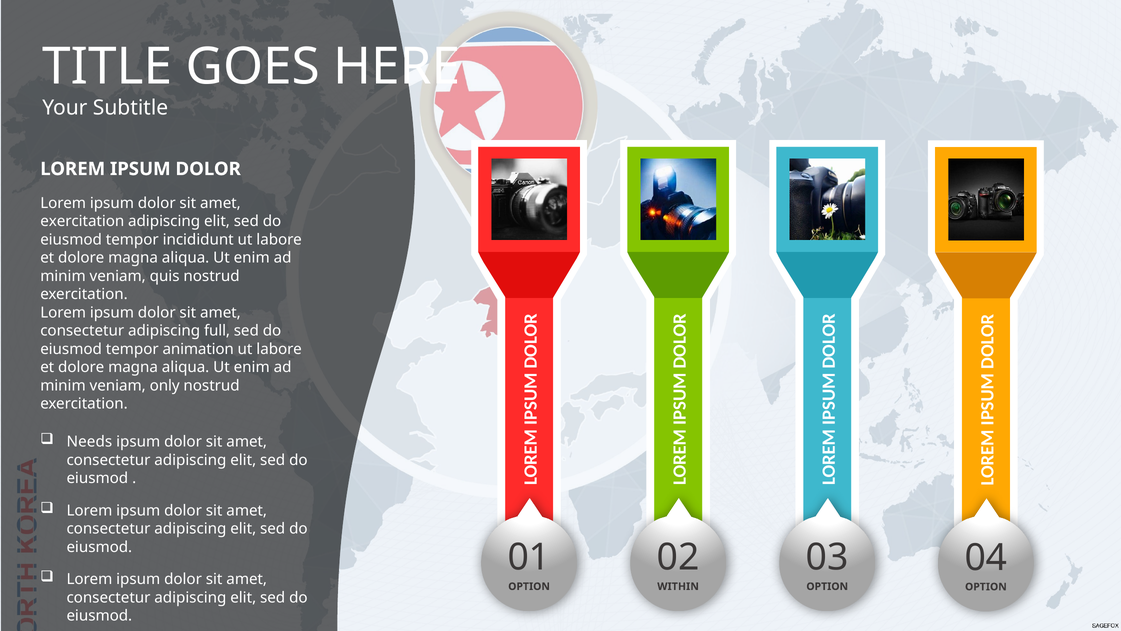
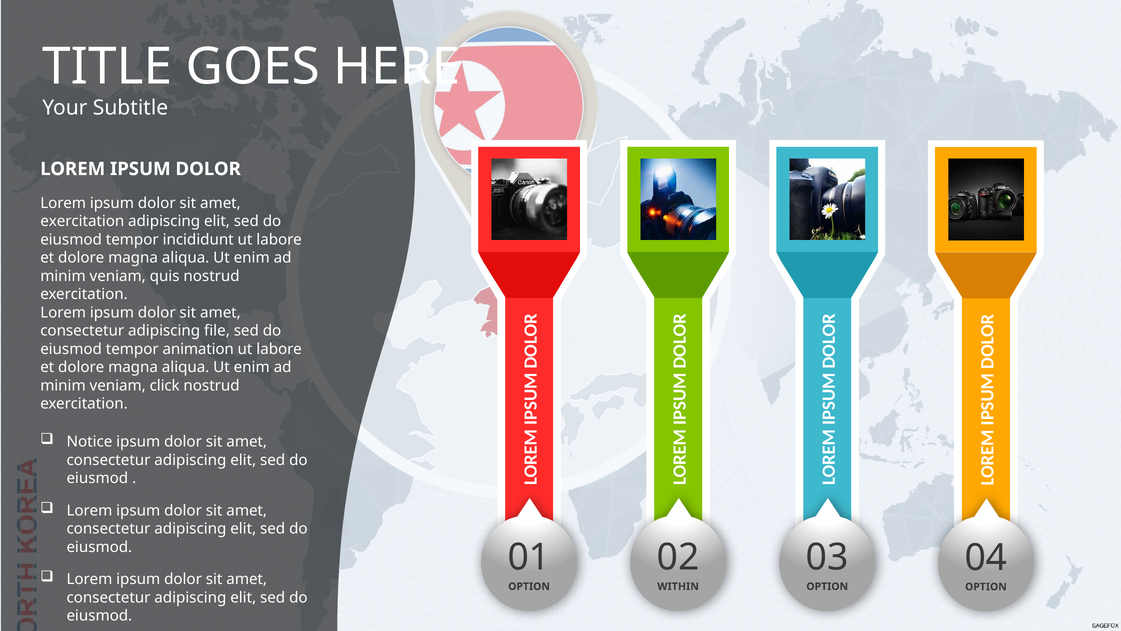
full: full -> file (217, 331)
only: only -> click (165, 385)
Needs: Needs -> Notice (89, 441)
